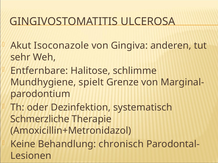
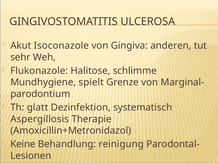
Entfernbare: Entfernbare -> Flukonazole (39, 71)
oder: oder -> glatt (38, 108)
Schmerzliche: Schmerzliche -> Aspergillosis (40, 119)
chronisch: chronisch -> reinigung (121, 145)
